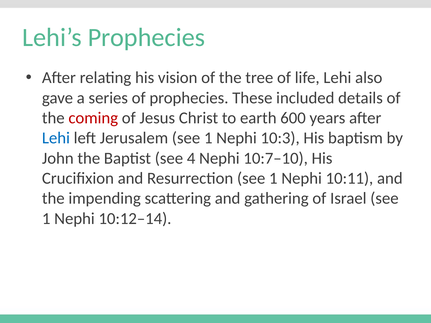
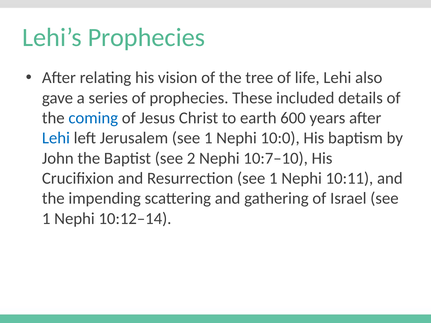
coming colour: red -> blue (93, 118)
10:3: 10:3 -> 10:0 (280, 138)
4: 4 -> 2 (191, 158)
